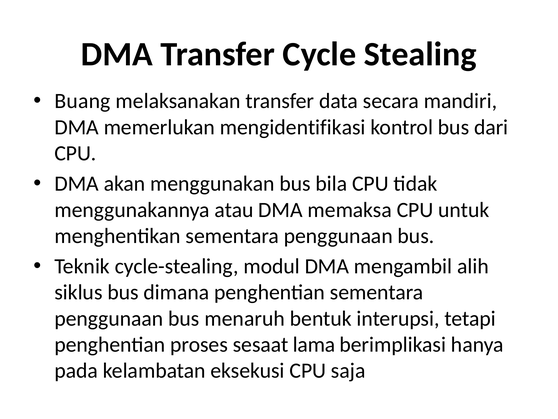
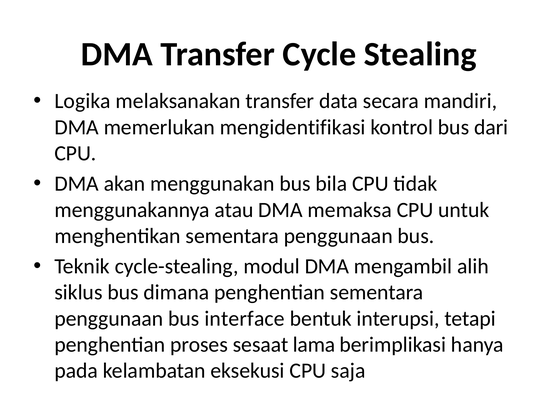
Buang: Buang -> Logika (83, 101)
menaruh: menaruh -> interface (245, 318)
